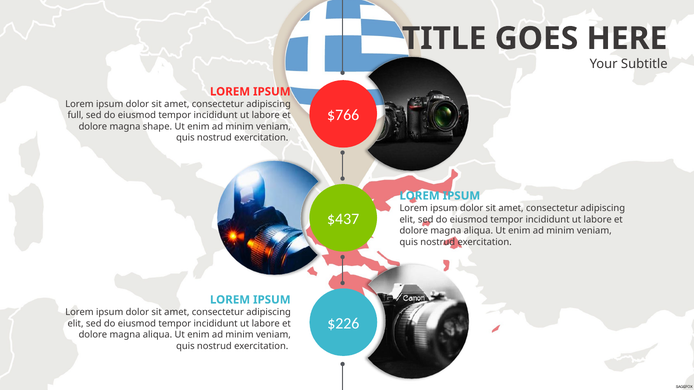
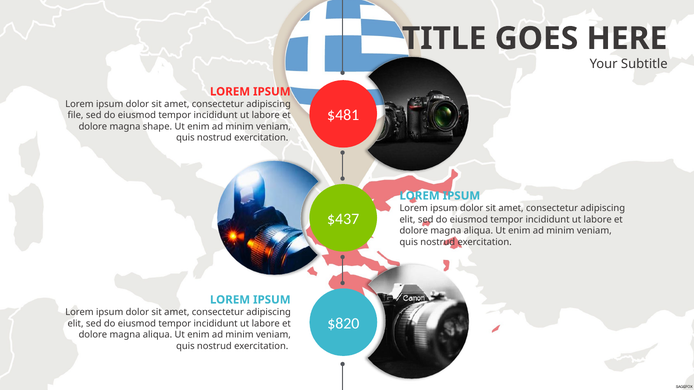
$766: $766 -> $481 (343, 115)
full: full -> file (76, 115)
$226: $226 -> $820 (343, 324)
